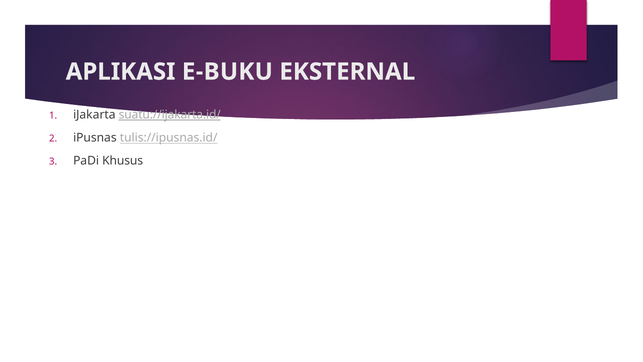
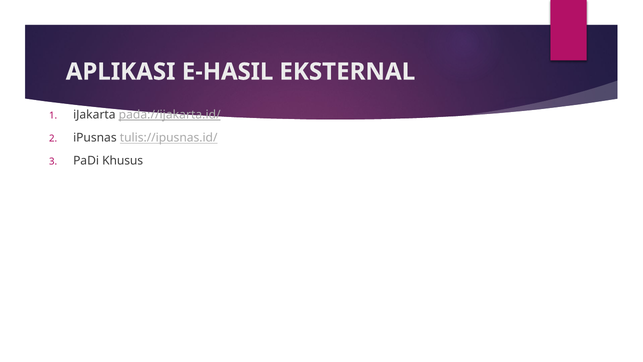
E-BUKU: E-BUKU -> E-HASIL (228, 72)
suatu://ijakarta.id/: suatu://ijakarta.id/ -> pada://ijakarta.id/ (170, 114)
